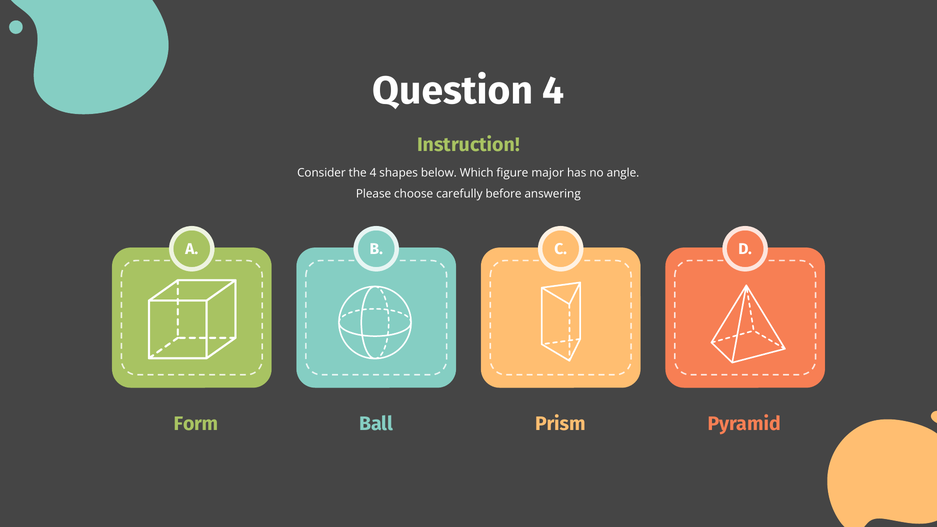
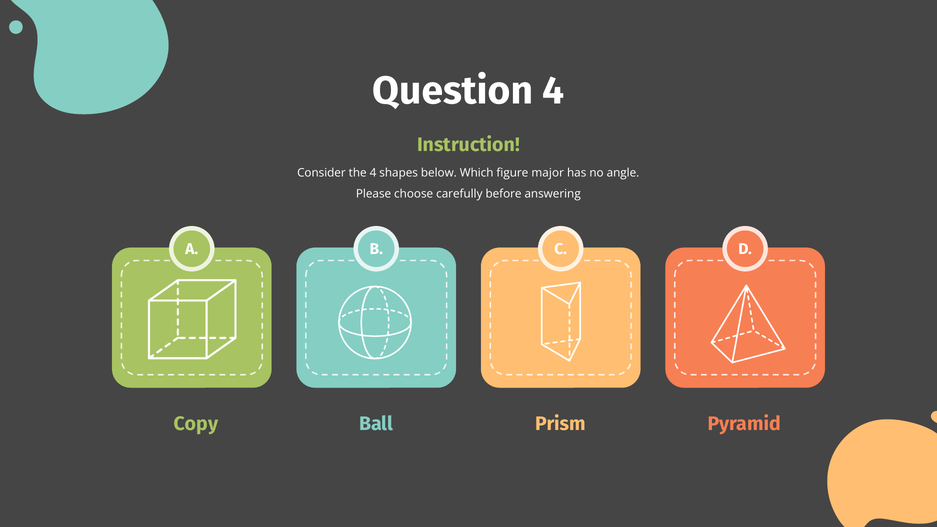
Form: Form -> Copy (196, 424)
